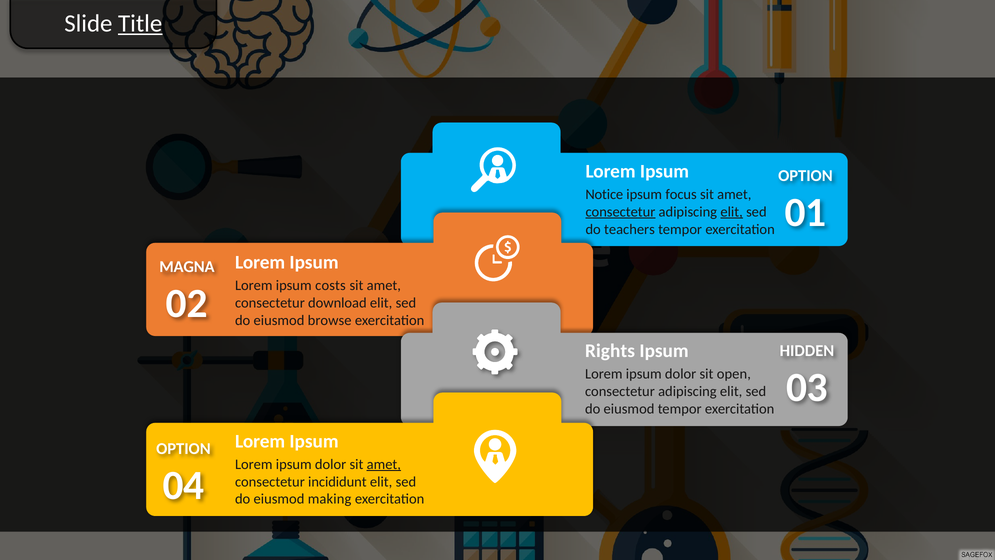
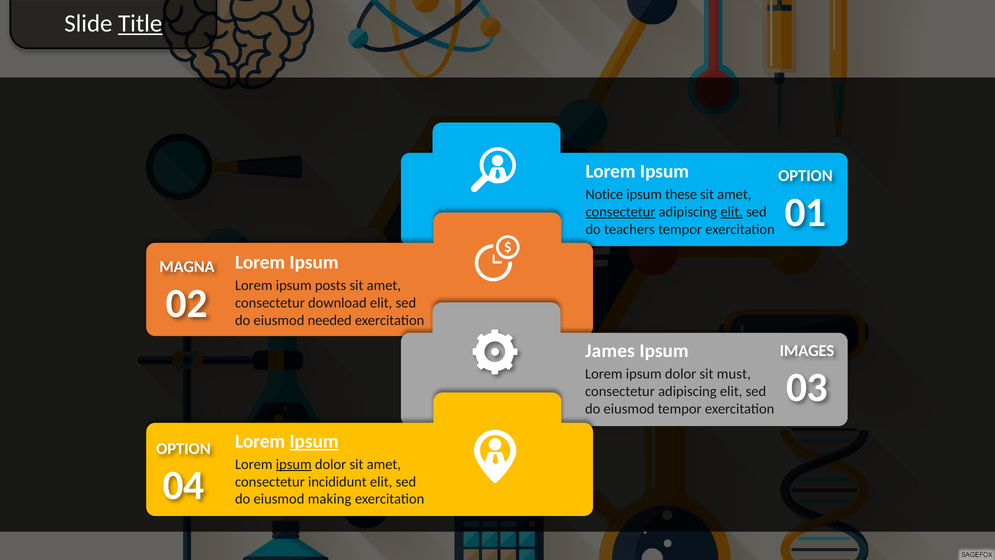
focus: focus -> these (681, 194)
costs: costs -> posts (331, 285)
browse: browse -> needed (330, 320)
Rights: Rights -> James (610, 351)
HIDDEN: HIDDEN -> IMAGES (807, 351)
open: open -> must (734, 374)
Ipsum underline: none -> present (314, 441)
ipsum underline: none -> present (294, 464)
amet underline: present -> none (384, 464)
